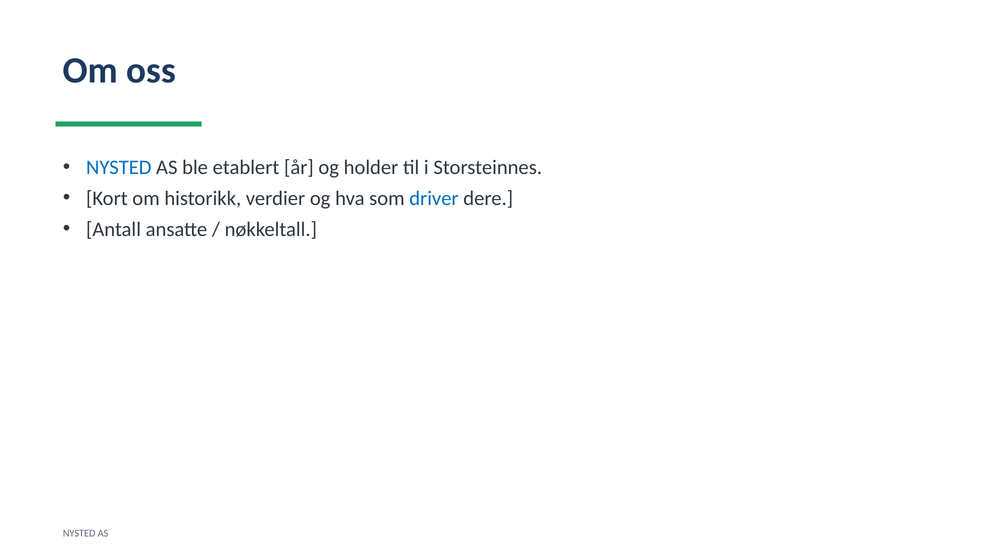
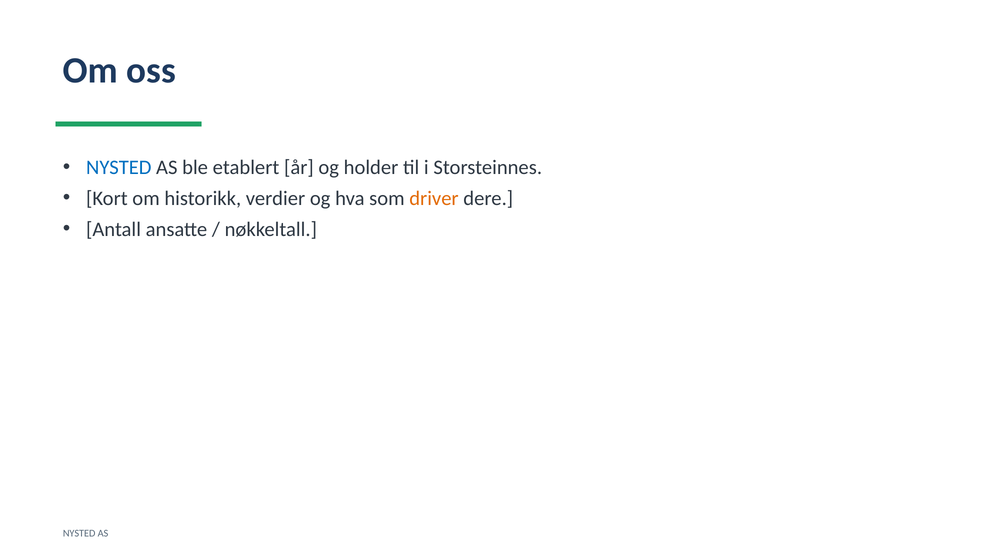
driver colour: blue -> orange (434, 198)
